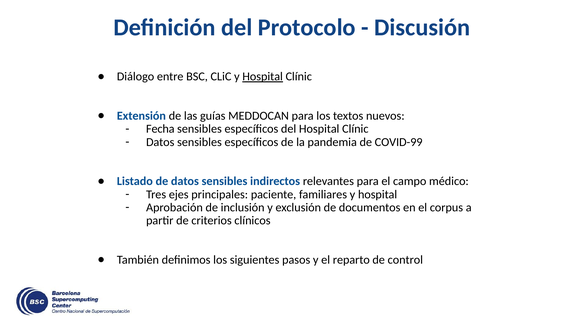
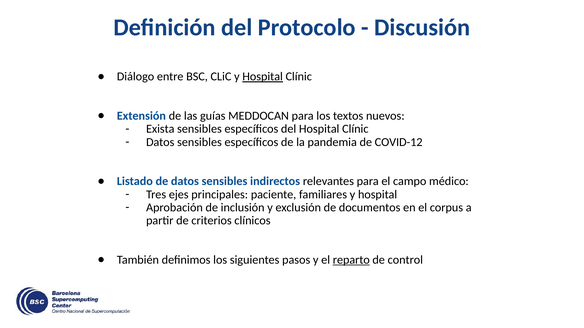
Fecha: Fecha -> Exista (160, 129)
COVID-99: COVID-99 -> COVID-12 (399, 142)
reparto underline: none -> present (351, 260)
